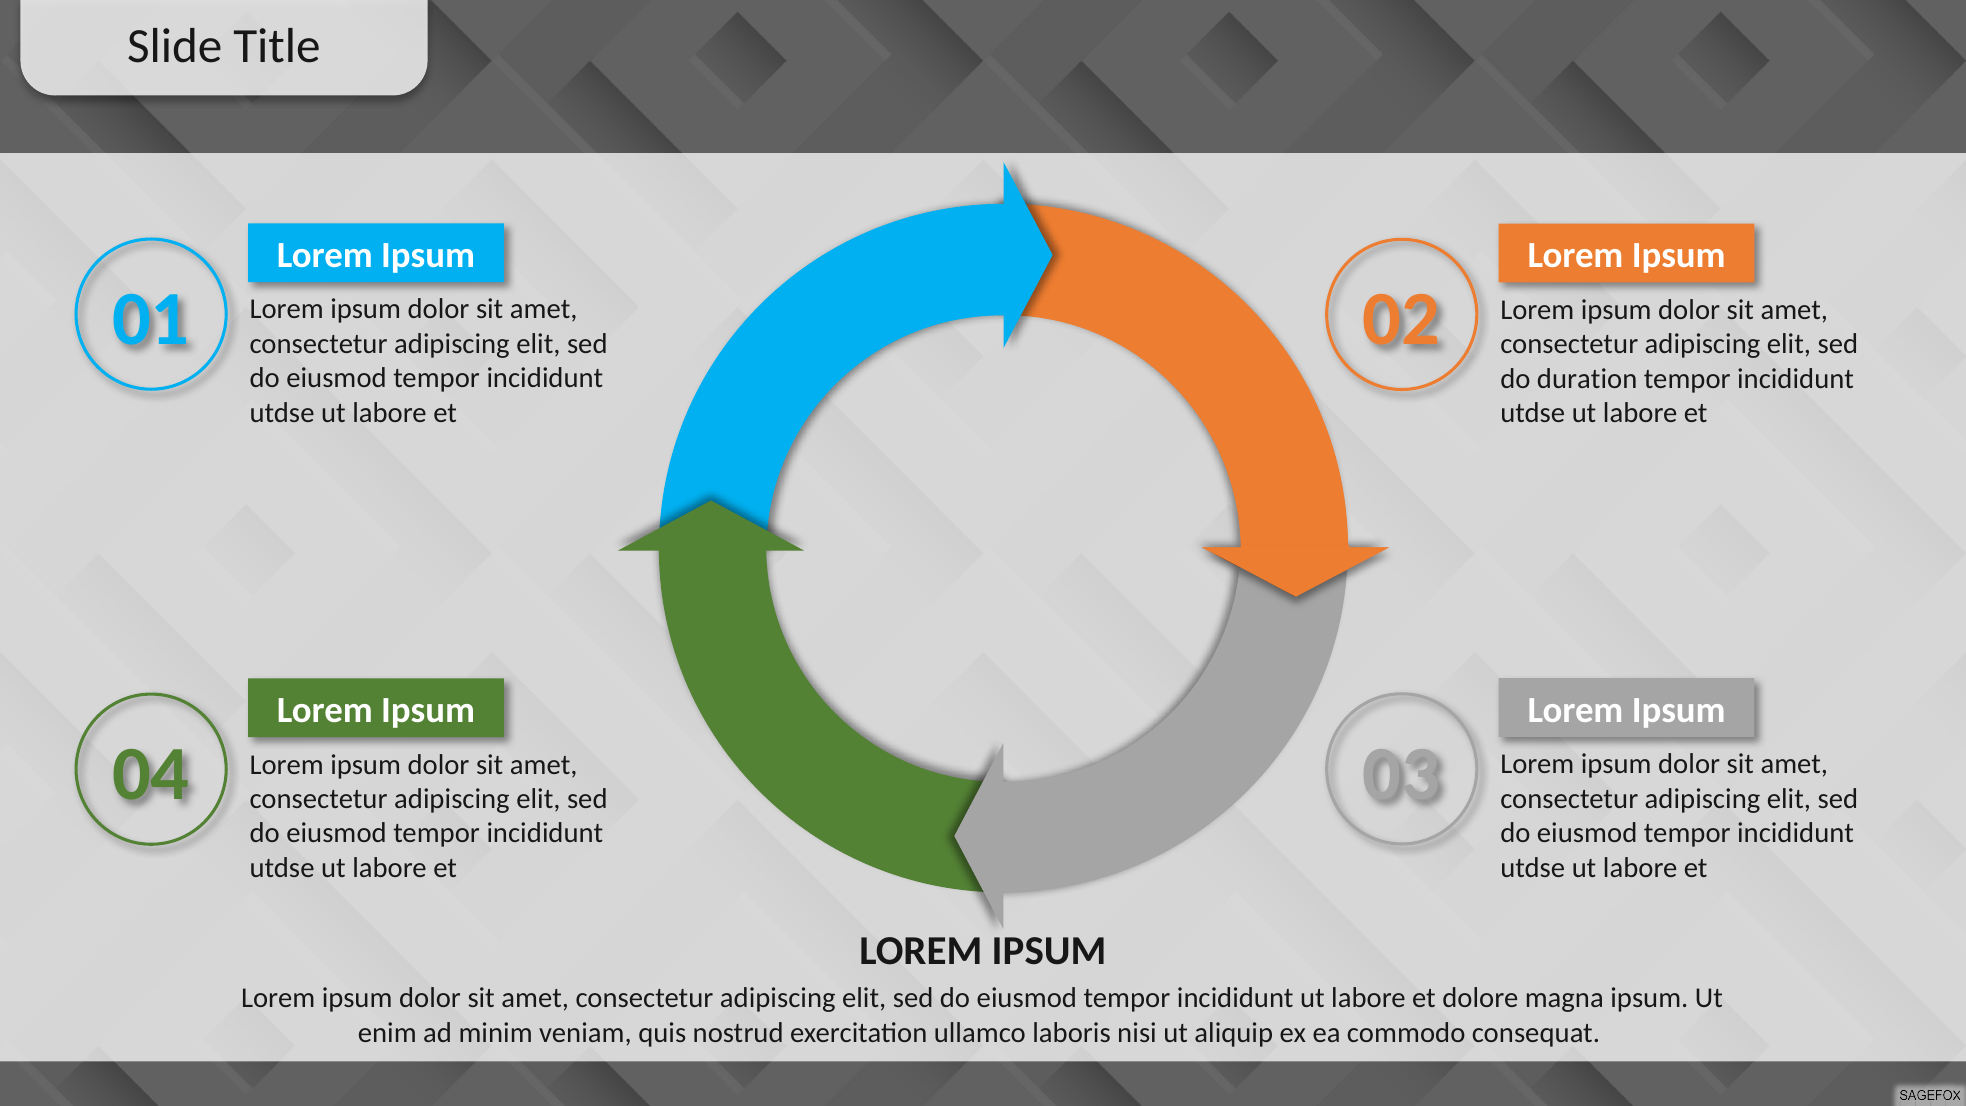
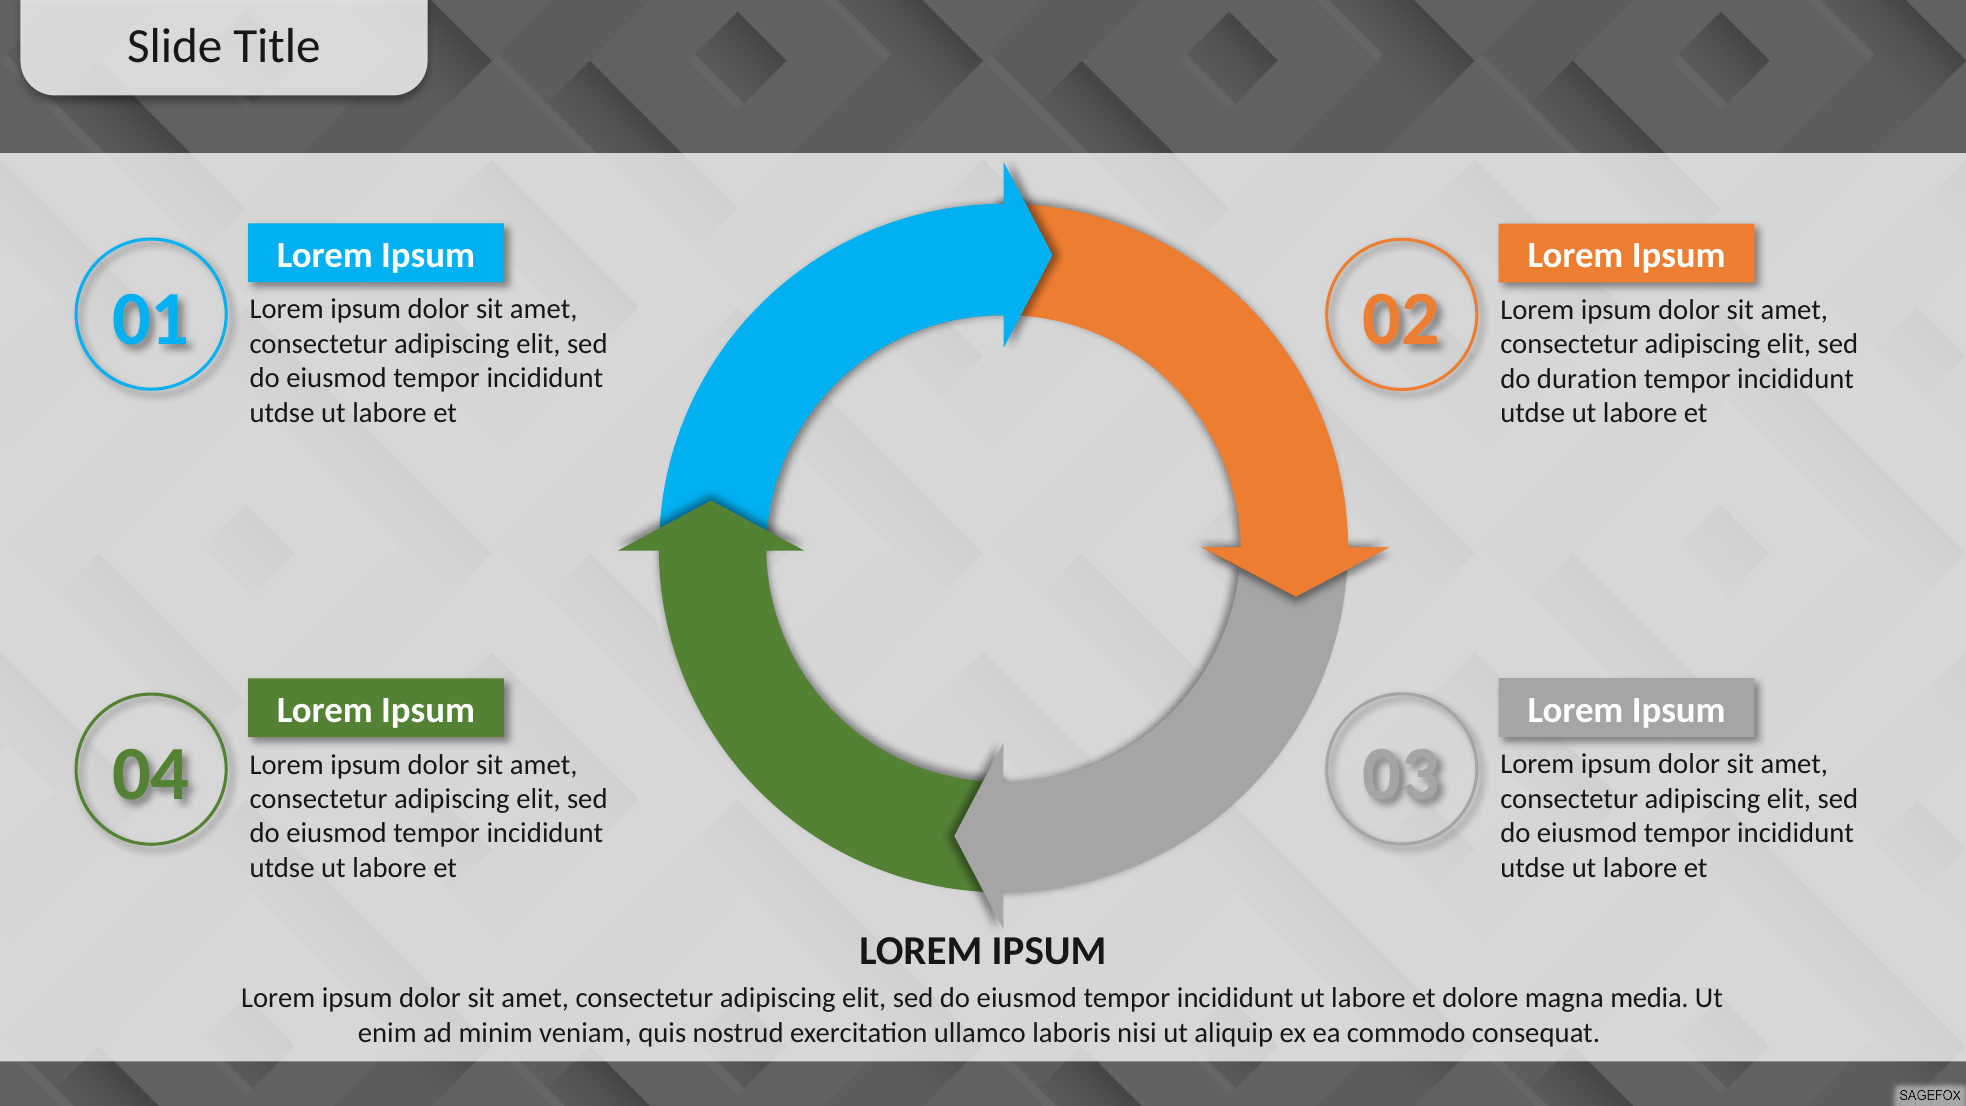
magna ipsum: ipsum -> media (1650, 998)
